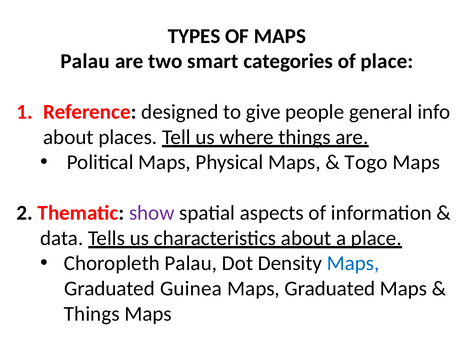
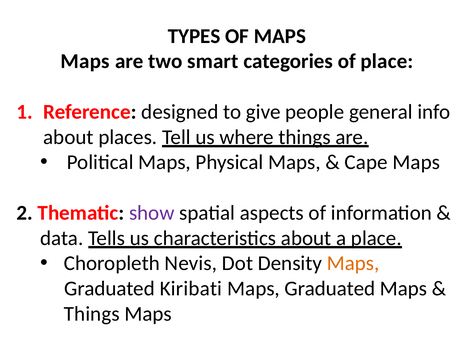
Palau: Palau -> Maps (85, 61)
Togo: Togo -> Cape (366, 163)
Choropleth Palau: Palau -> Nevis (191, 264)
Maps colour: blue -> orange (353, 264)
Guinea: Guinea -> Kiribati (191, 289)
